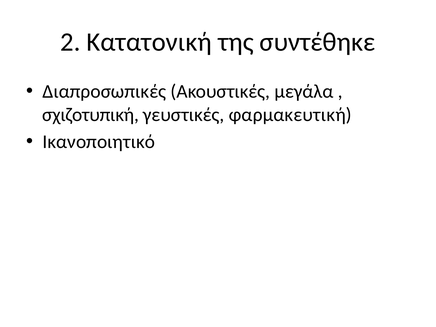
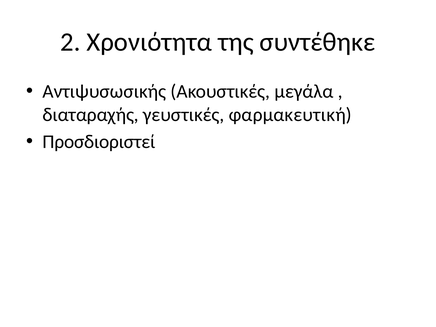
Κατατονική: Κατατονική -> Χρονιότητα (149, 42)
Διαπροσωπικές: Διαπροσωπικές -> Αντιψυσωσικής (104, 91)
σχιζοτυπική: σχιζοτυπική -> διαταραχής (91, 115)
Ικανοποιητικό: Ικανοποιητικό -> Προσδιοριστεί (99, 142)
